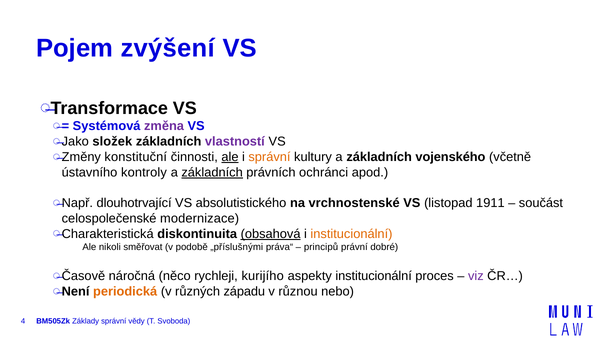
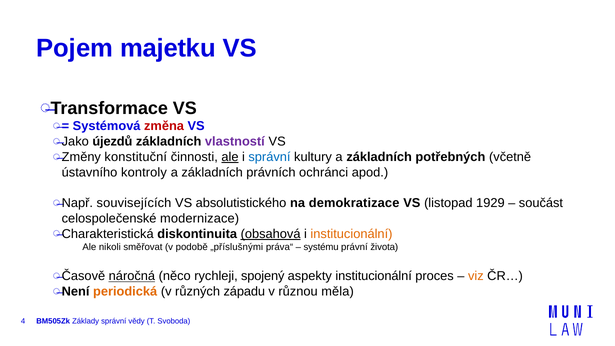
zvýšení: zvýšení -> majetku (168, 48)
změna colour: purple -> red (164, 126)
složek: složek -> újezdů (112, 142)
správní colour: orange -> blue (269, 157)
vojenského: vojenského -> potřebných (450, 157)
základních underline: present -> none (212, 172)
dlouhotrvající: dlouhotrvající -> souvisejících (134, 203)
vrchnostenské: vrchnostenské -> demokratizace (354, 203)
1911: 1911 -> 1929 (490, 203)
principů: principů -> systému (321, 247)
dobré: dobré -> života (384, 247)
náročná underline: none -> present (132, 276)
kurijího: kurijího -> spojený (263, 276)
viz colour: purple -> orange (476, 276)
nebo: nebo -> měla (338, 292)
